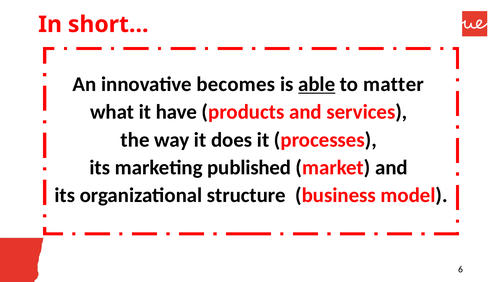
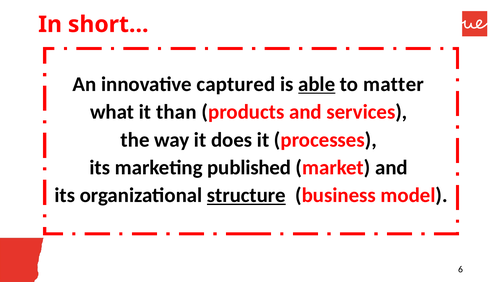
becomes: becomes -> captured (236, 84)
have: have -> than (176, 112)
structure underline: none -> present (246, 195)
